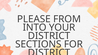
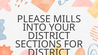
FROM: FROM -> MILLS (67, 19)
